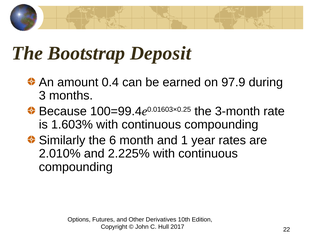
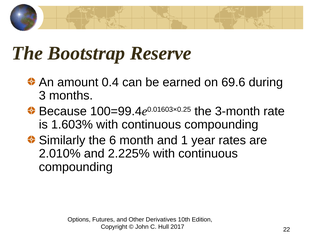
Deposit: Deposit -> Reserve (161, 53)
97.9: 97.9 -> 69.6 (233, 83)
